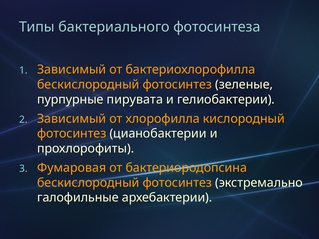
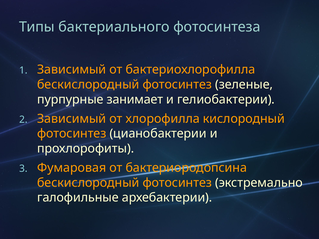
пирувата: пирувата -> занимает (135, 100)
